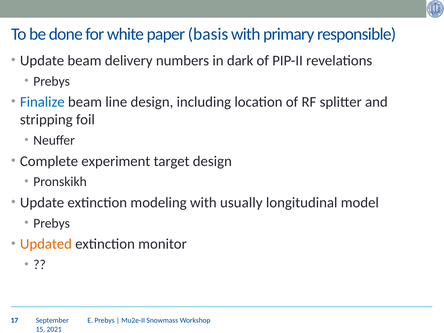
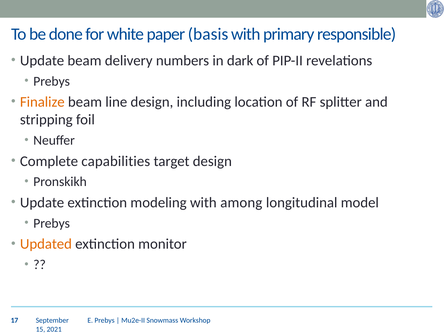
Finalize colour: blue -> orange (42, 102)
experiment: experiment -> capabilities (116, 161)
usually: usually -> among (241, 203)
